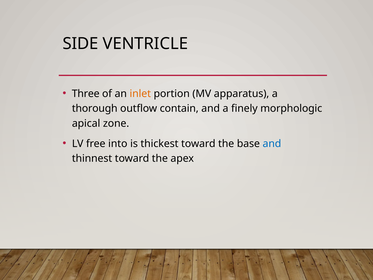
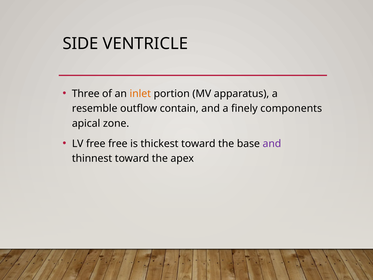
thorough: thorough -> resemble (95, 108)
morphologic: morphologic -> components (291, 108)
free into: into -> free (118, 143)
and colour: blue -> purple (272, 143)
